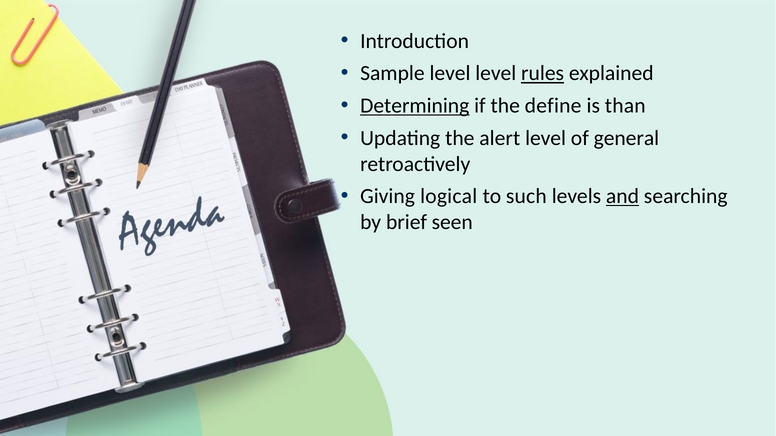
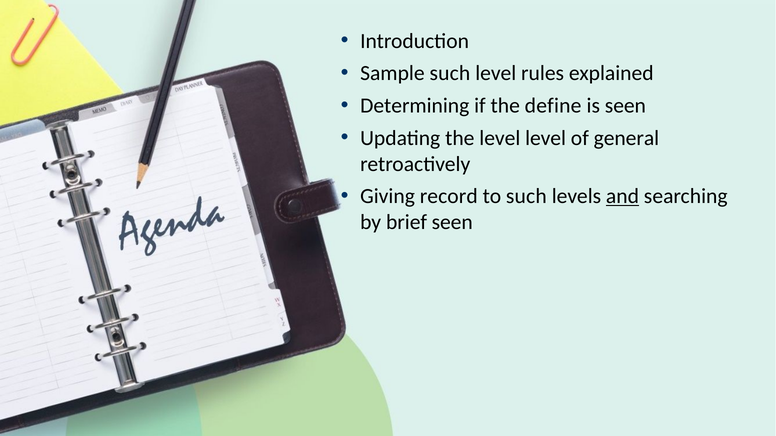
Sample level: level -> such (450, 73)
rules underline: present -> none (543, 73)
Determining underline: present -> none (415, 106)
is than: than -> seen (625, 106)
the alert: alert -> level (500, 138)
logical: logical -> record (449, 197)
